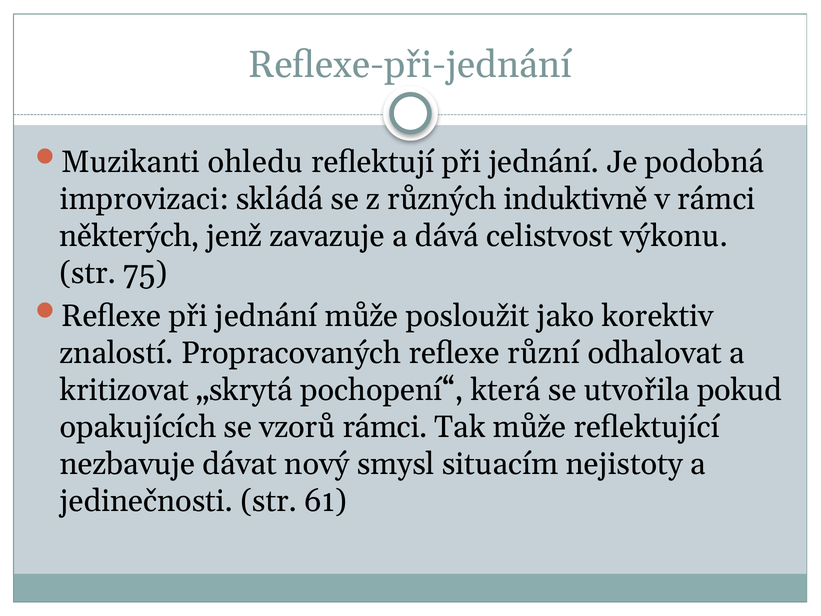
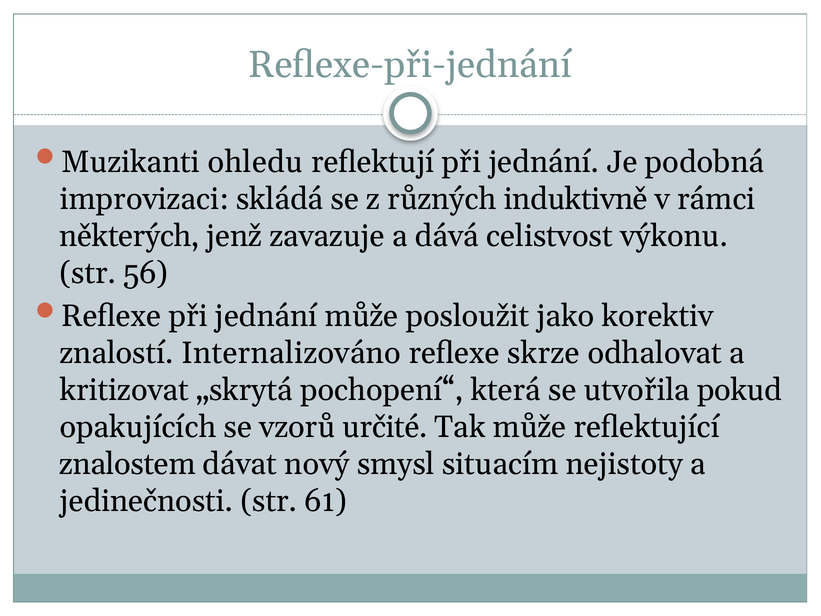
75: 75 -> 56 (146, 273)
Propracovaných: Propracovaných -> Internalizováno (291, 353)
různí: různí -> skrze (543, 353)
vzorů rámci: rámci -> určité (385, 427)
nezbavuje: nezbavuje -> znalostem (128, 464)
